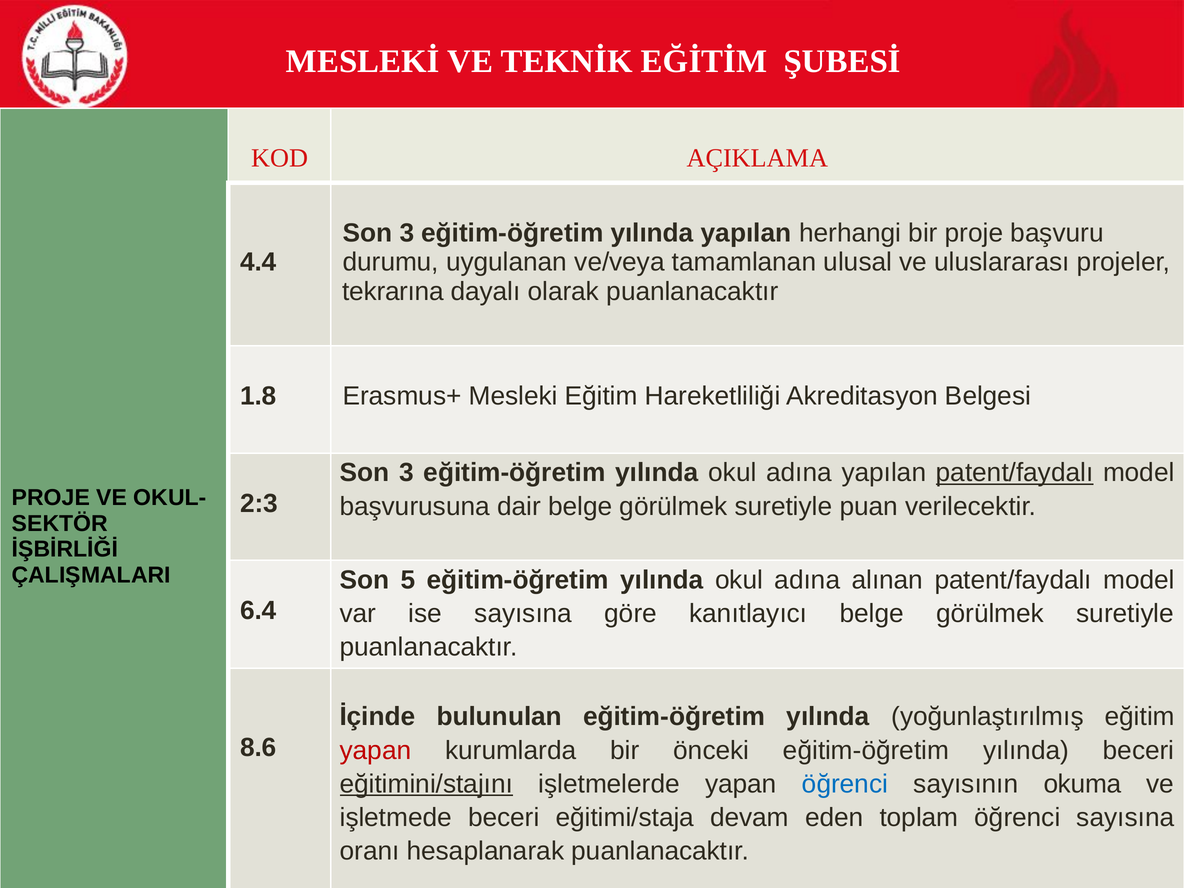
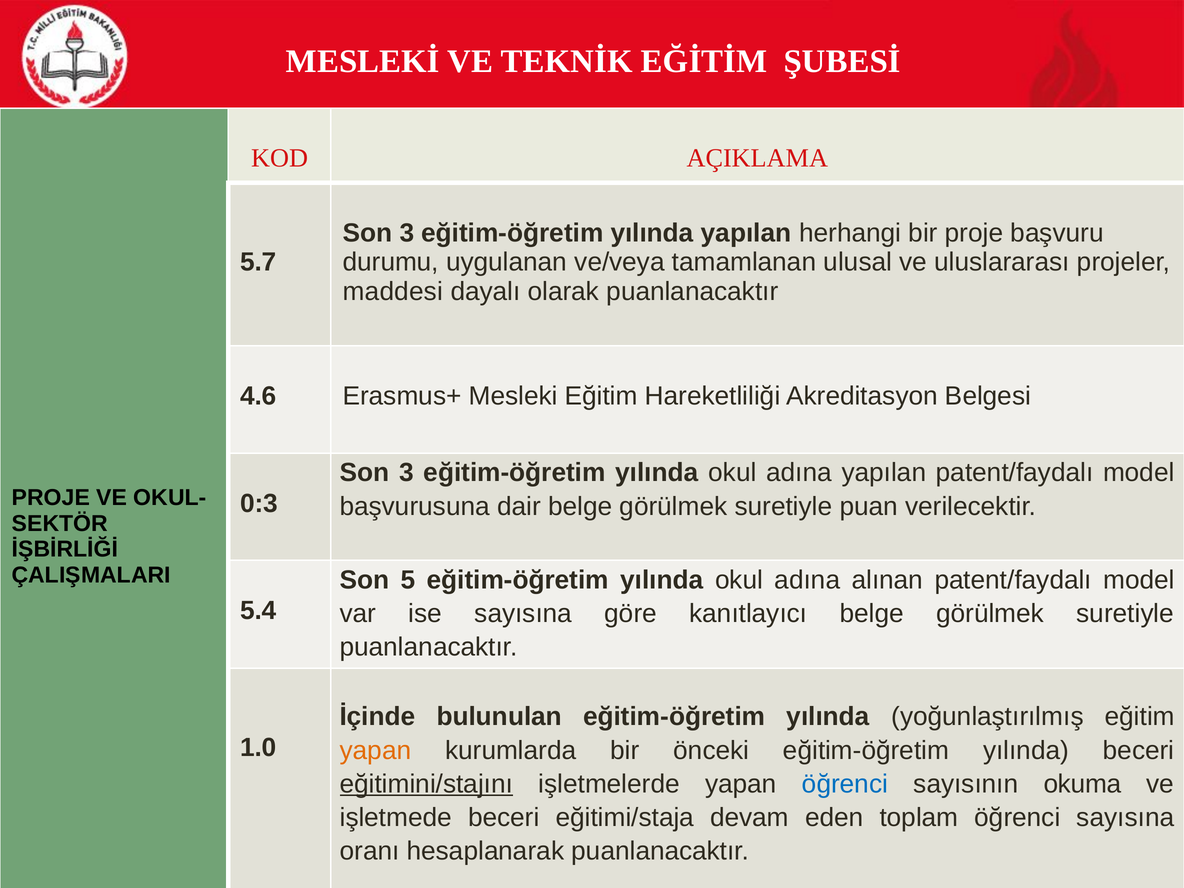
4.4: 4.4 -> 5.7 (258, 262)
tekrarına: tekrarına -> maddesi (393, 292)
1.8: 1.8 -> 4.6 (258, 396)
patent/faydalı underline: present -> none (1015, 473)
2:3: 2:3 -> 0:3 (259, 504)
6.4: 6.4 -> 5.4 (258, 611)
8.6: 8.6 -> 1.0 (258, 747)
yapan colour: red -> orange (375, 750)
